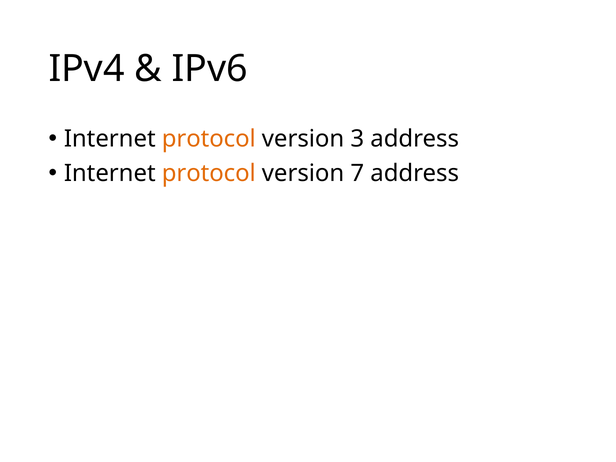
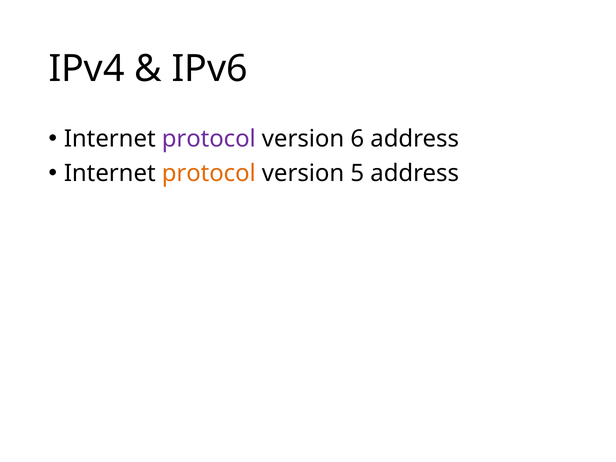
protocol colour: orange -> purple (209, 139)
3: 3 -> 6 (357, 139)
7: 7 -> 5 (357, 173)
